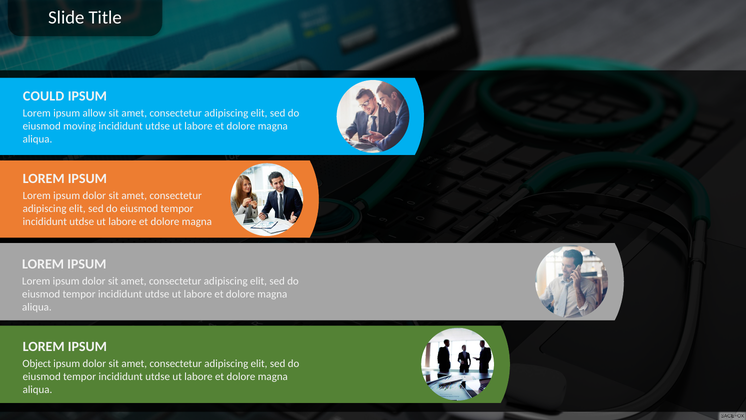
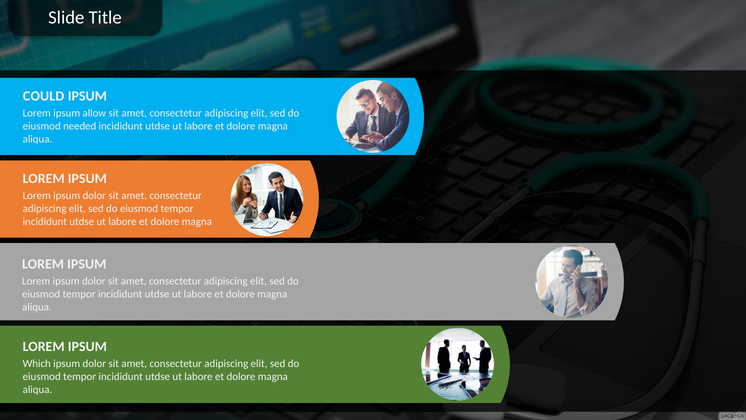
moving: moving -> needed (80, 126)
Object: Object -> Which (37, 363)
